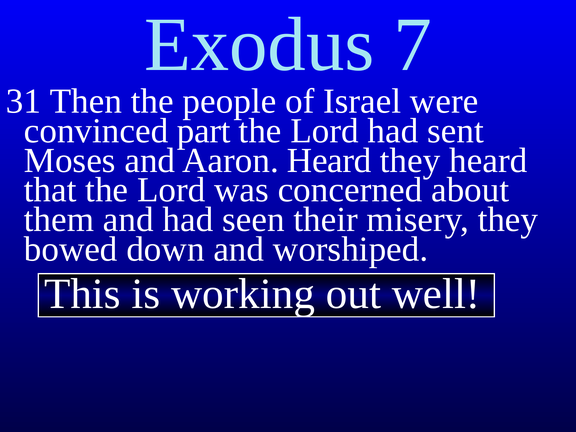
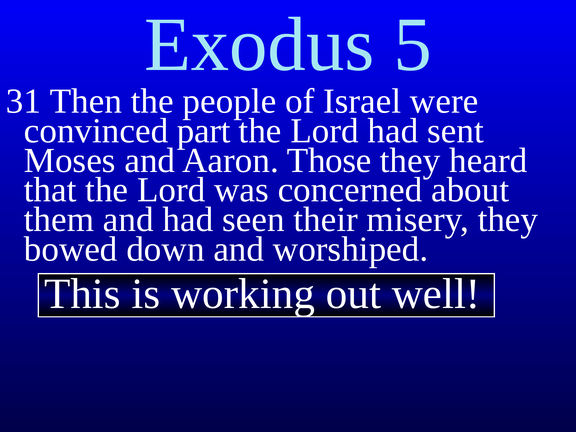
7: 7 -> 5 (413, 45)
Aaron Heard: Heard -> Those (329, 160)
